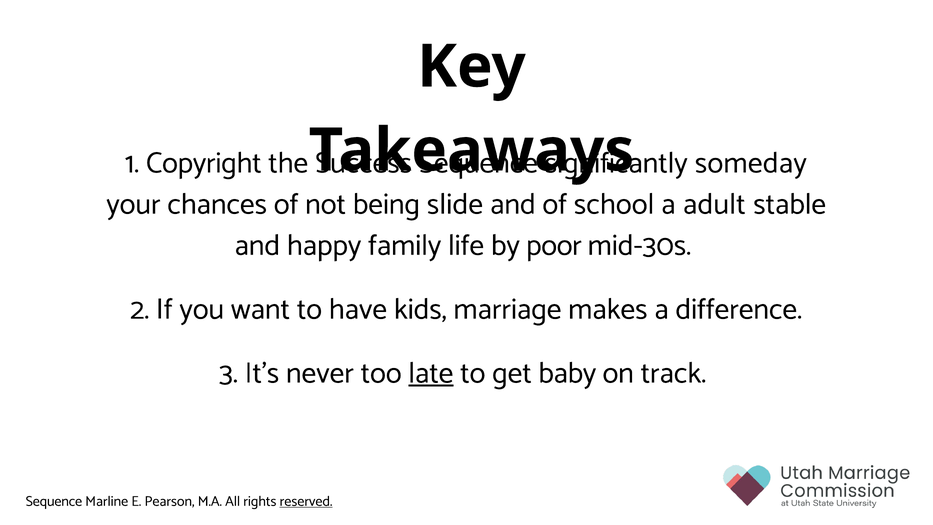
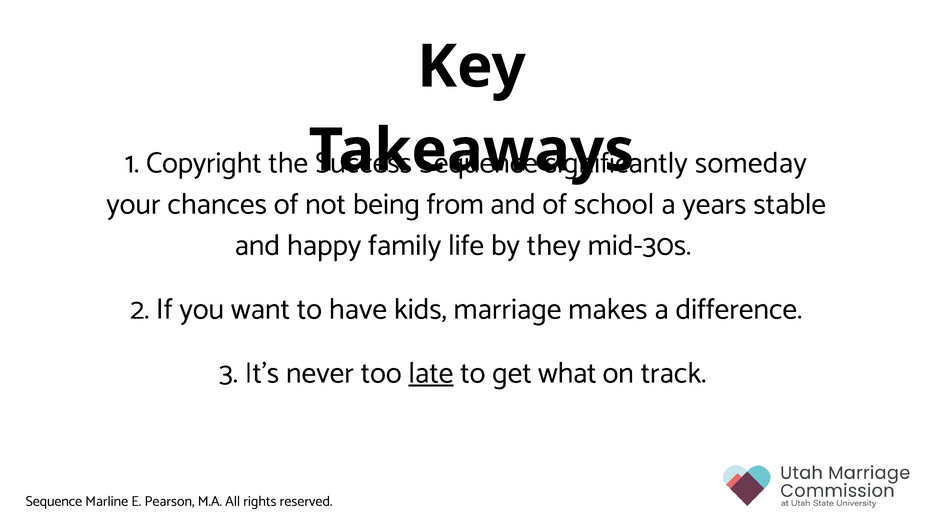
slide: slide -> from (455, 204)
adult: adult -> years (714, 204)
poor: poor -> they (554, 245)
baby: baby -> what (567, 373)
reserved underline: present -> none (306, 501)
